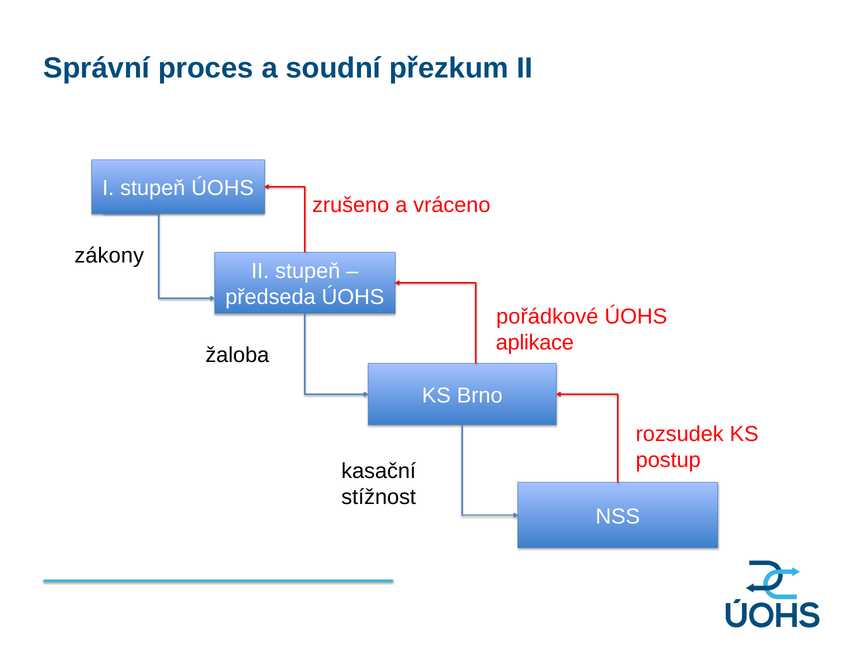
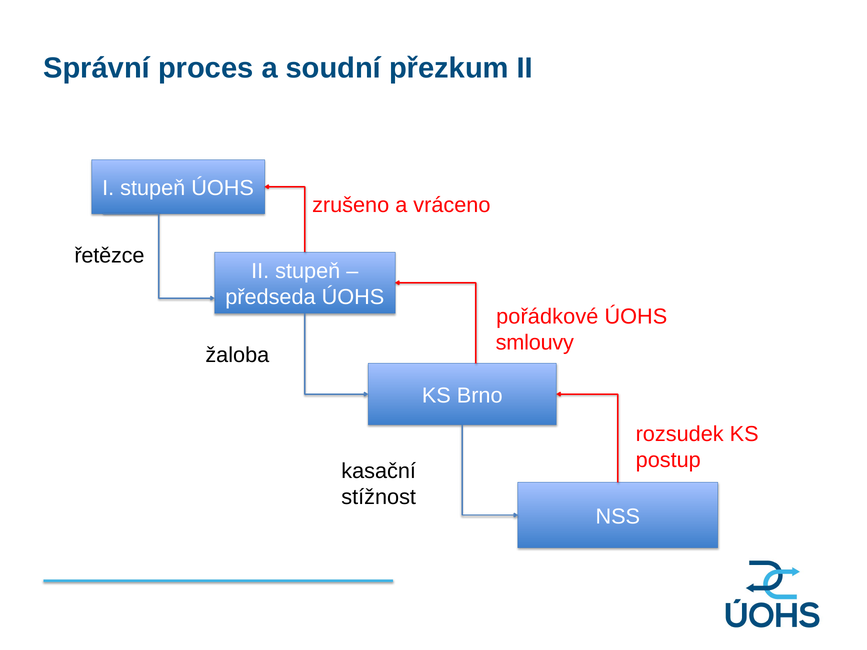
zákony: zákony -> řetězce (109, 255)
aplikace: aplikace -> smlouvy (535, 343)
